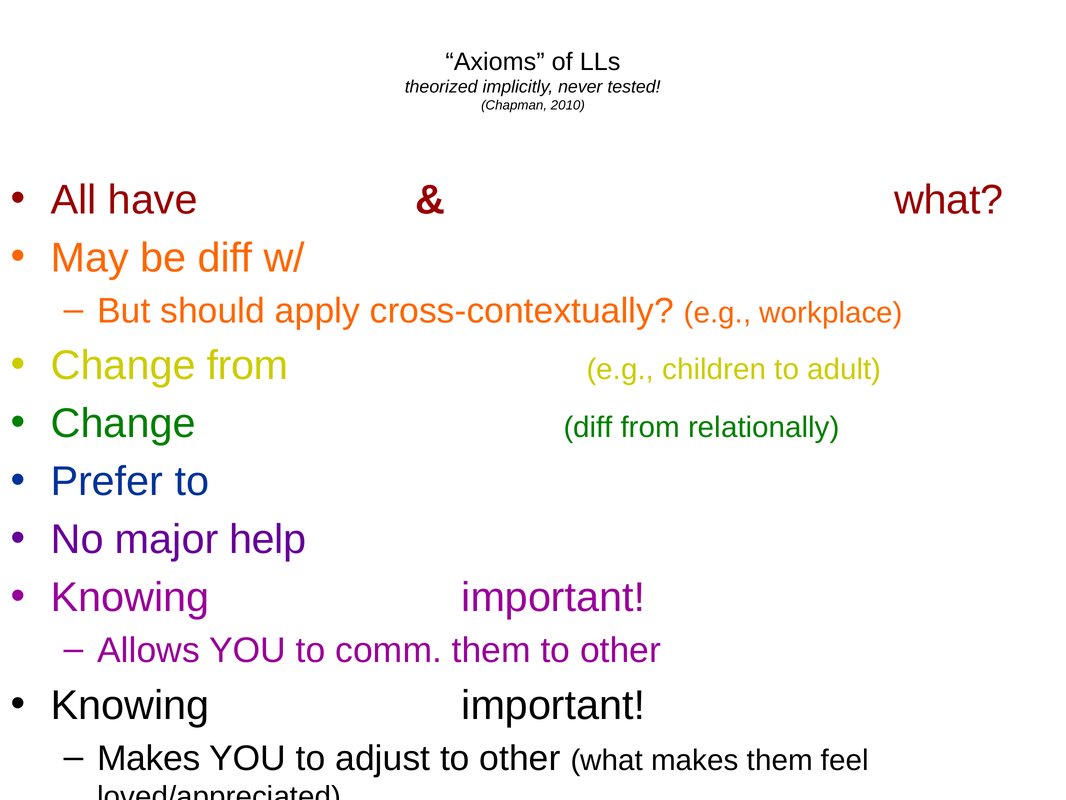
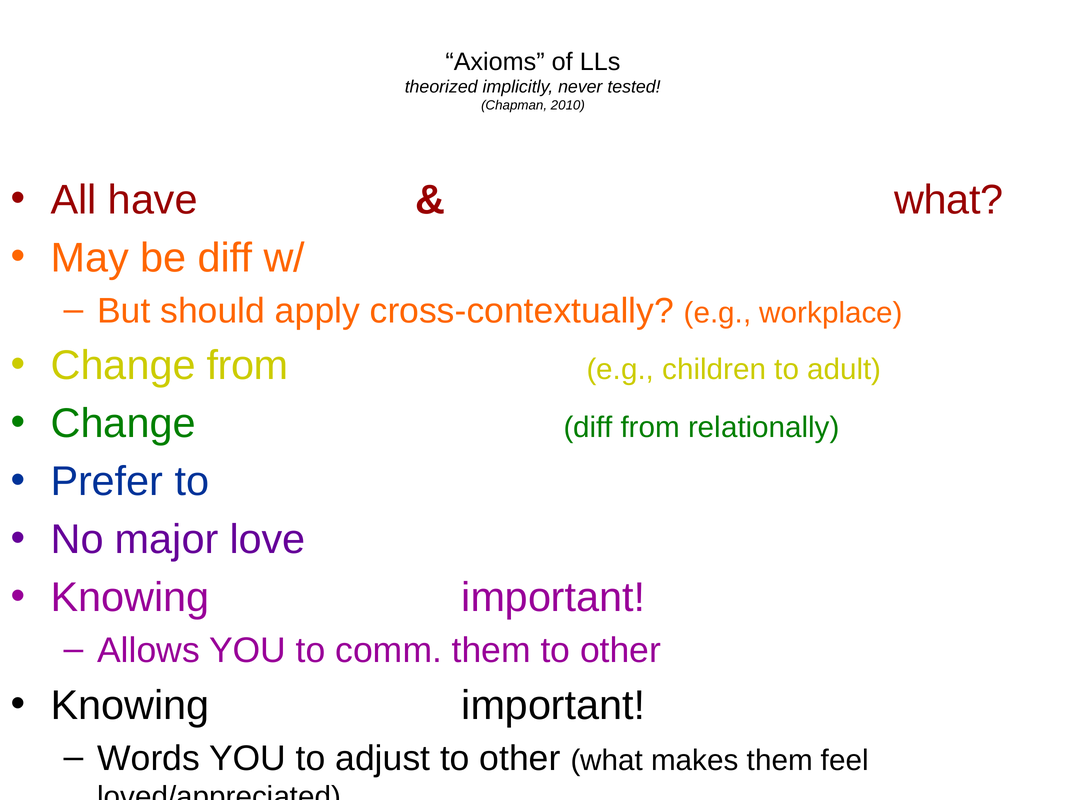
help: help -> love (267, 539)
Makes: Makes -> Words (149, 758)
